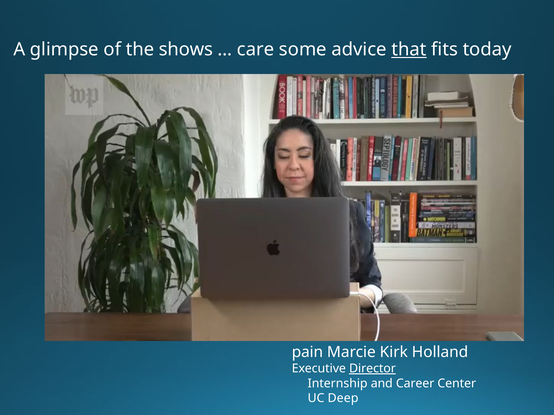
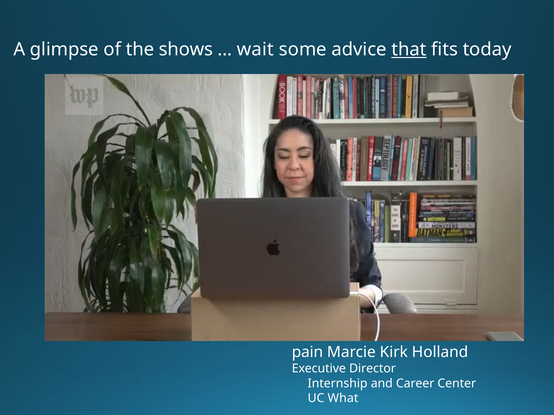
care: care -> wait (255, 50)
Director underline: present -> none (372, 369)
Deep: Deep -> What (343, 399)
